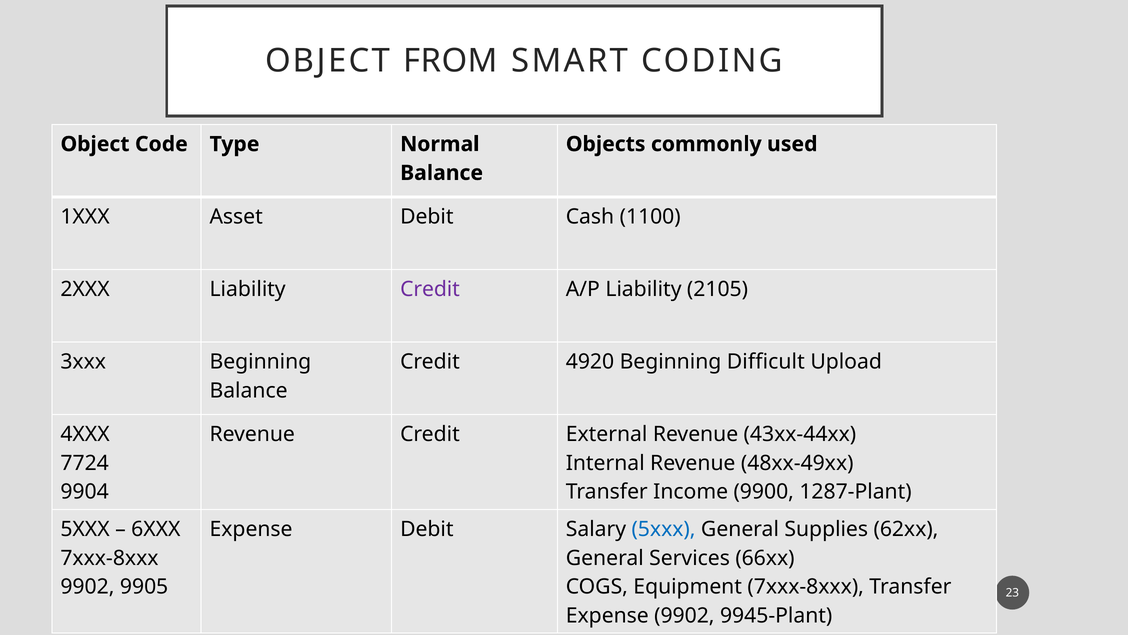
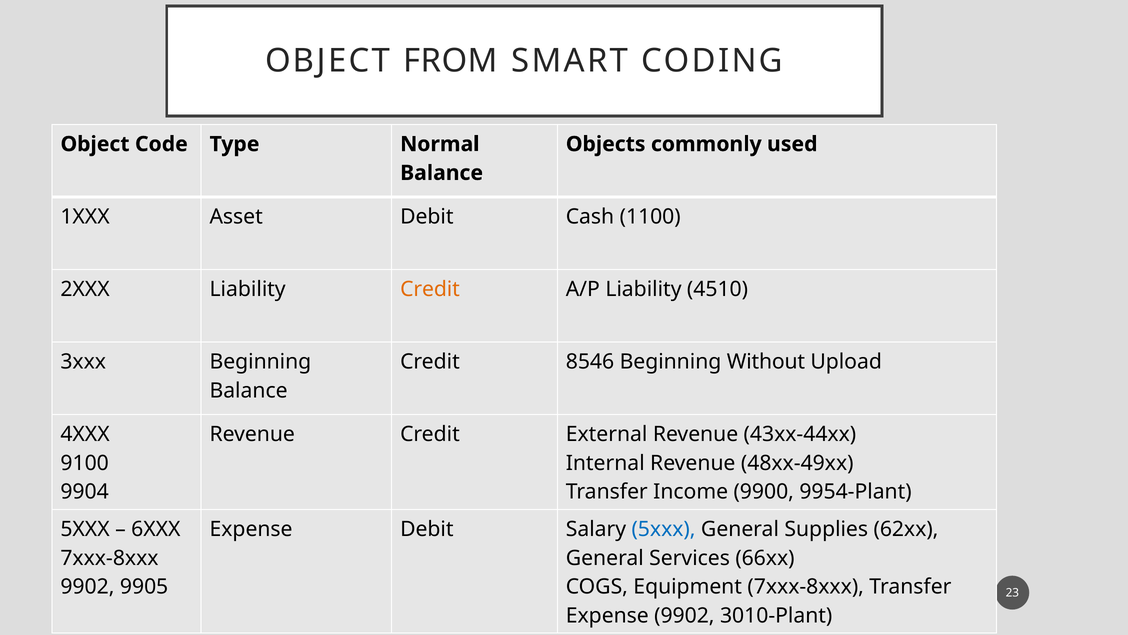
Credit colour: purple -> orange (430, 289)
2105: 2105 -> 4510 (718, 289)
4920: 4920 -> 8546 (590, 362)
Difficult: Difficult -> Without (766, 362)
7724: 7724 -> 9100 (85, 463)
1287-Plant: 1287-Plant -> 9954-Plant (856, 492)
9945-Plant: 9945-Plant -> 3010-Plant (776, 615)
